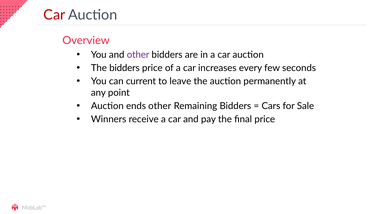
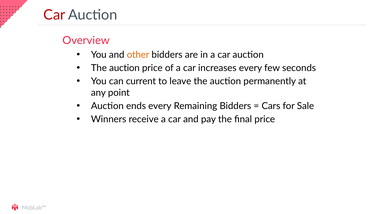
other colour: purple -> orange (138, 55)
bidders: bidders -> auction (124, 68)
ends other: other -> every (160, 106)
